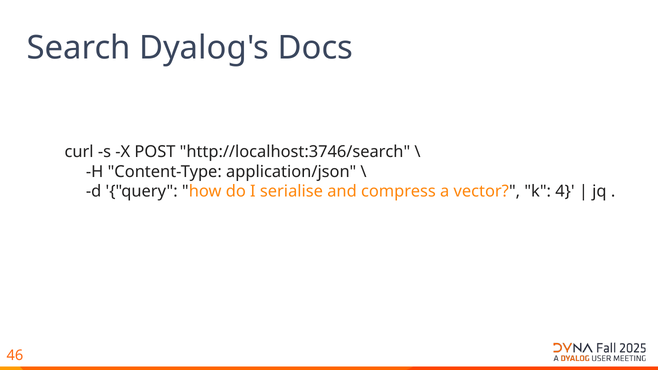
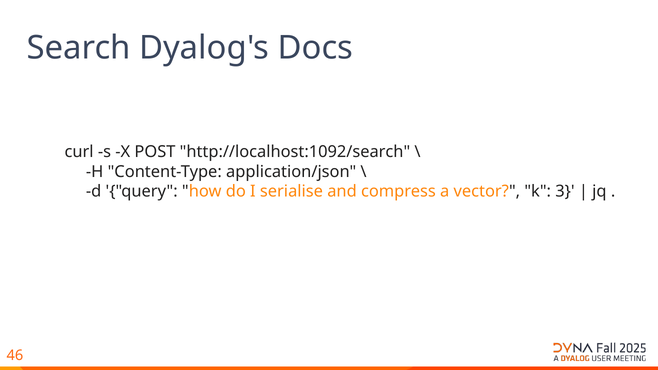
http://localhost:3746/search: http://localhost:3746/search -> http://localhost:1092/search (295, 152)
4: 4 -> 3 (565, 192)
